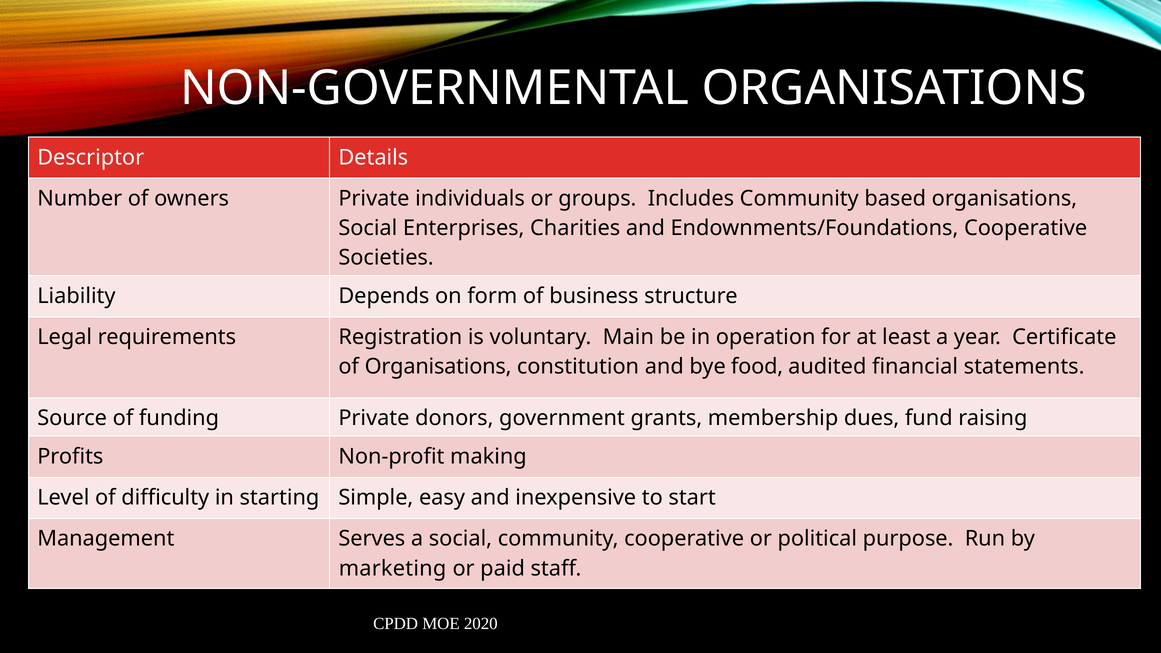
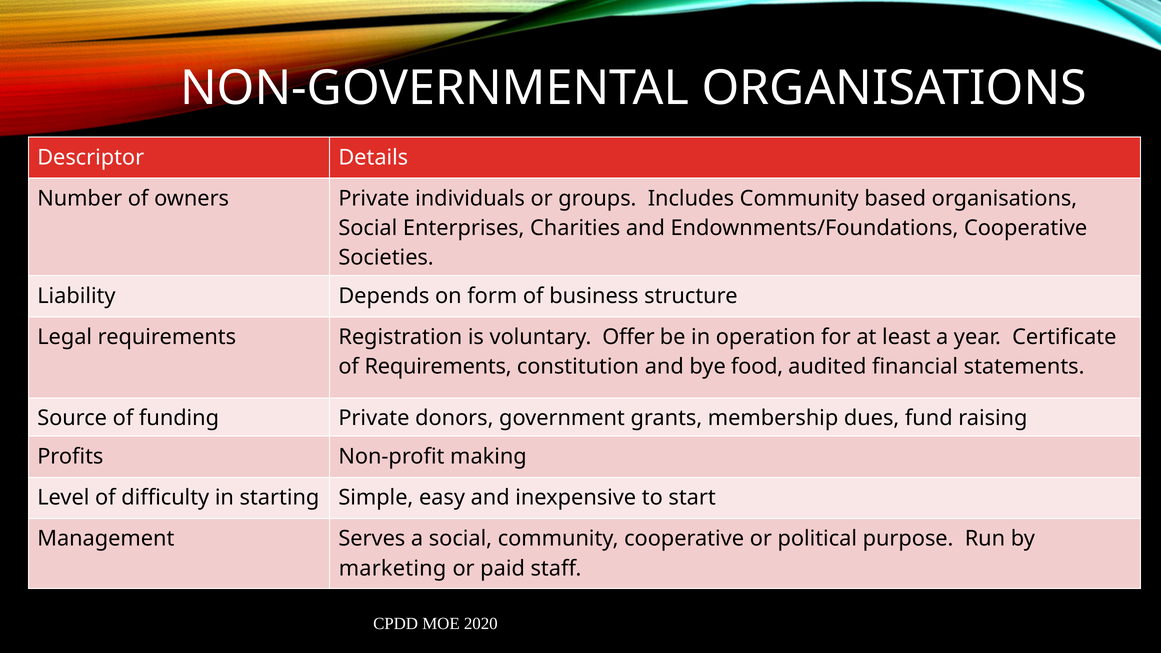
Main: Main -> Offer (629, 337)
of Organisations: Organisations -> Requirements (438, 367)
